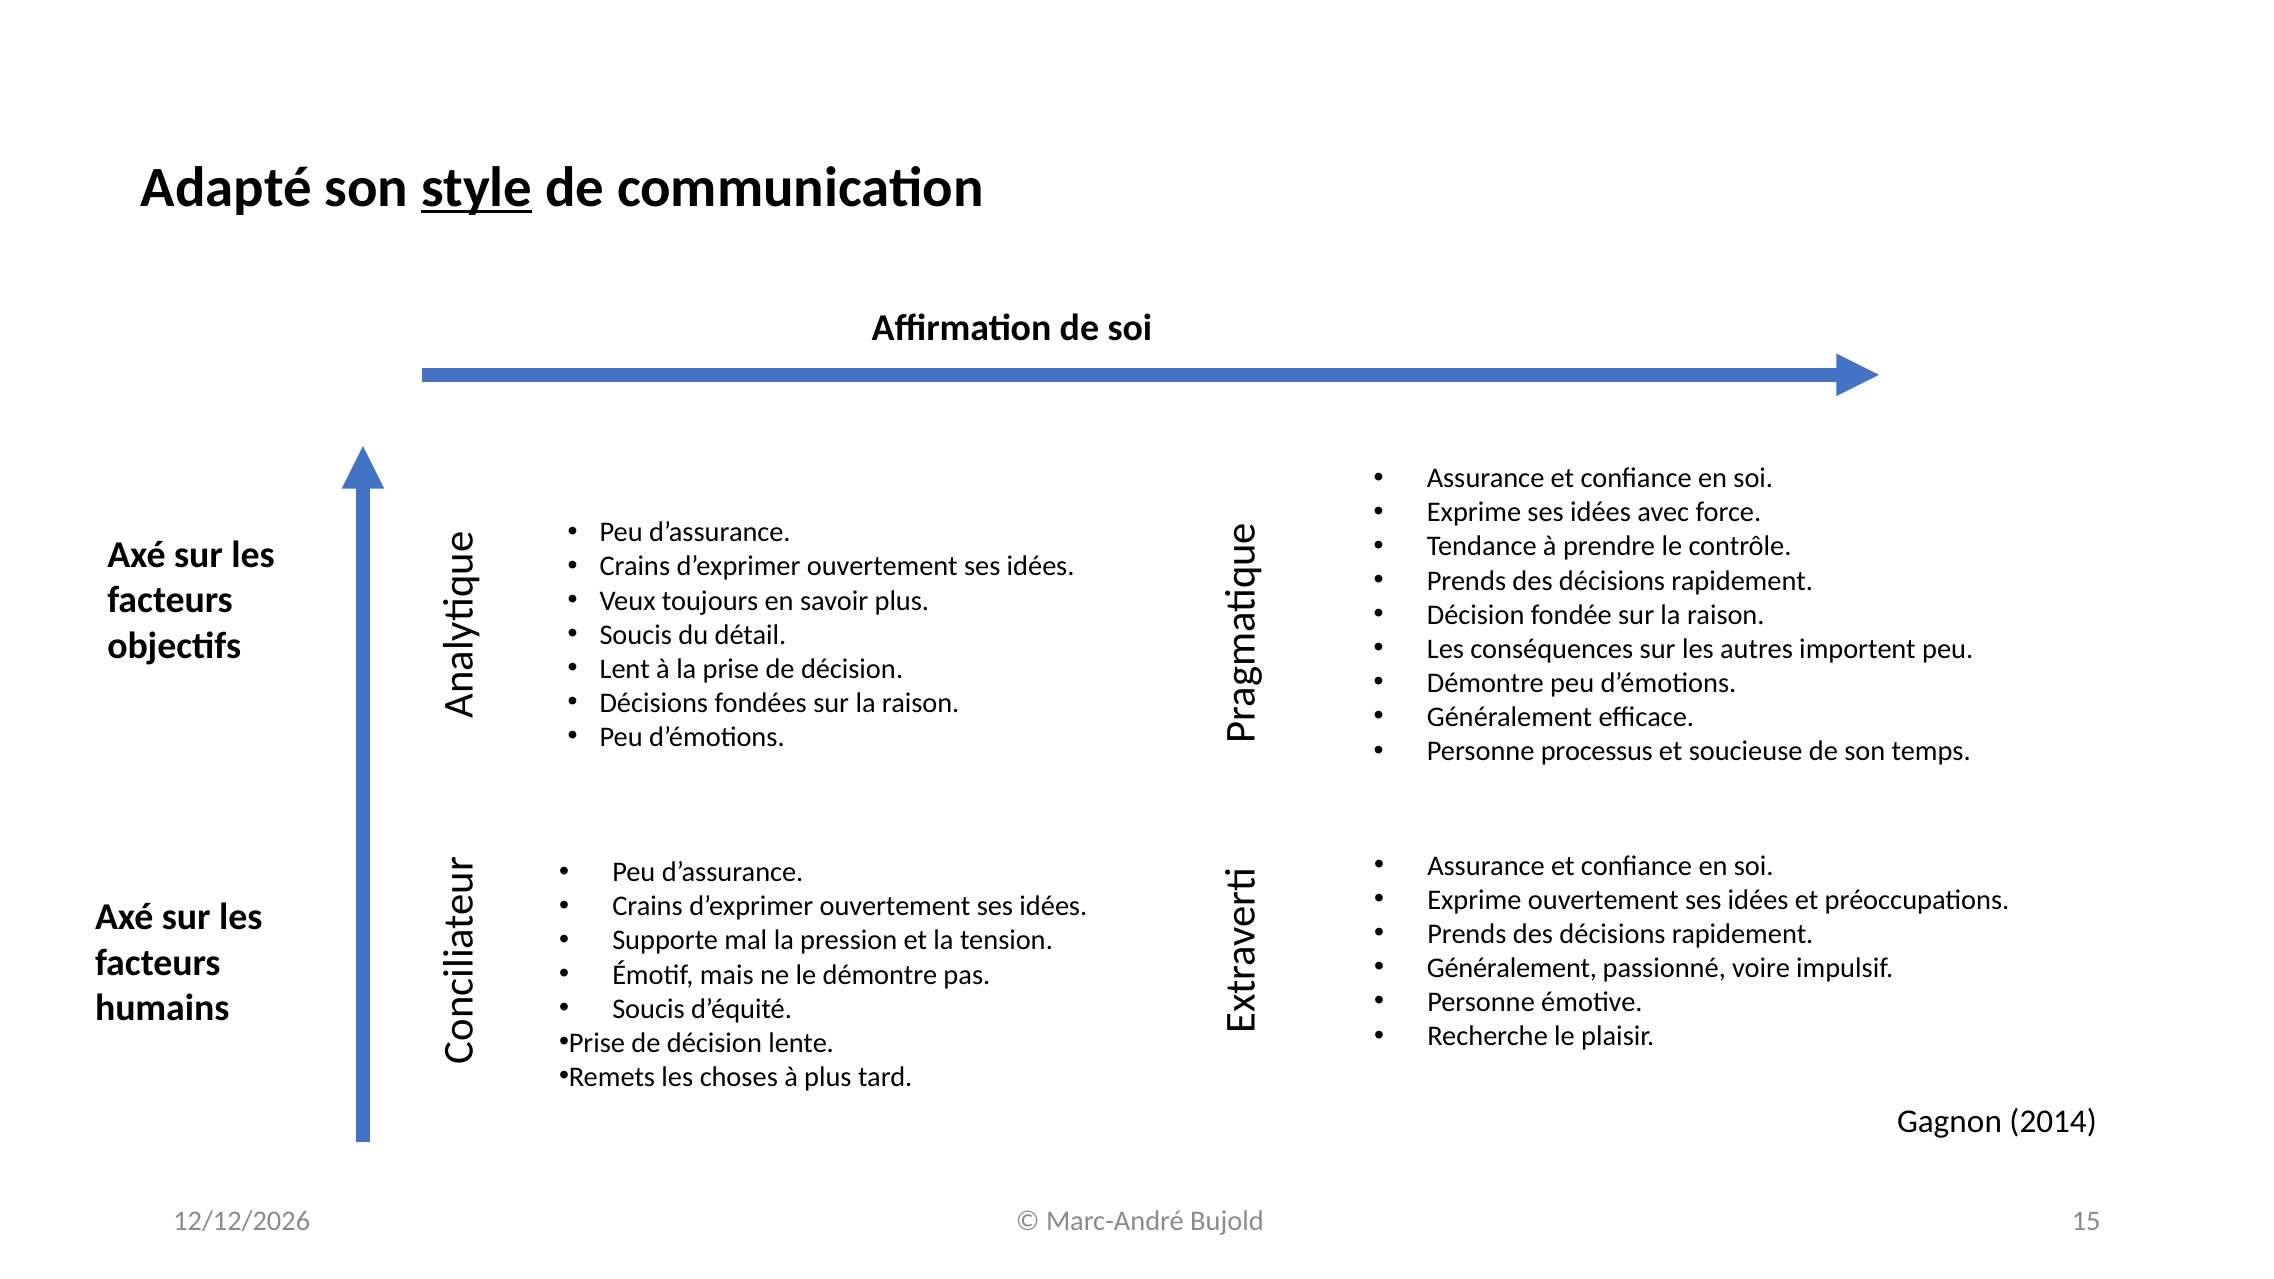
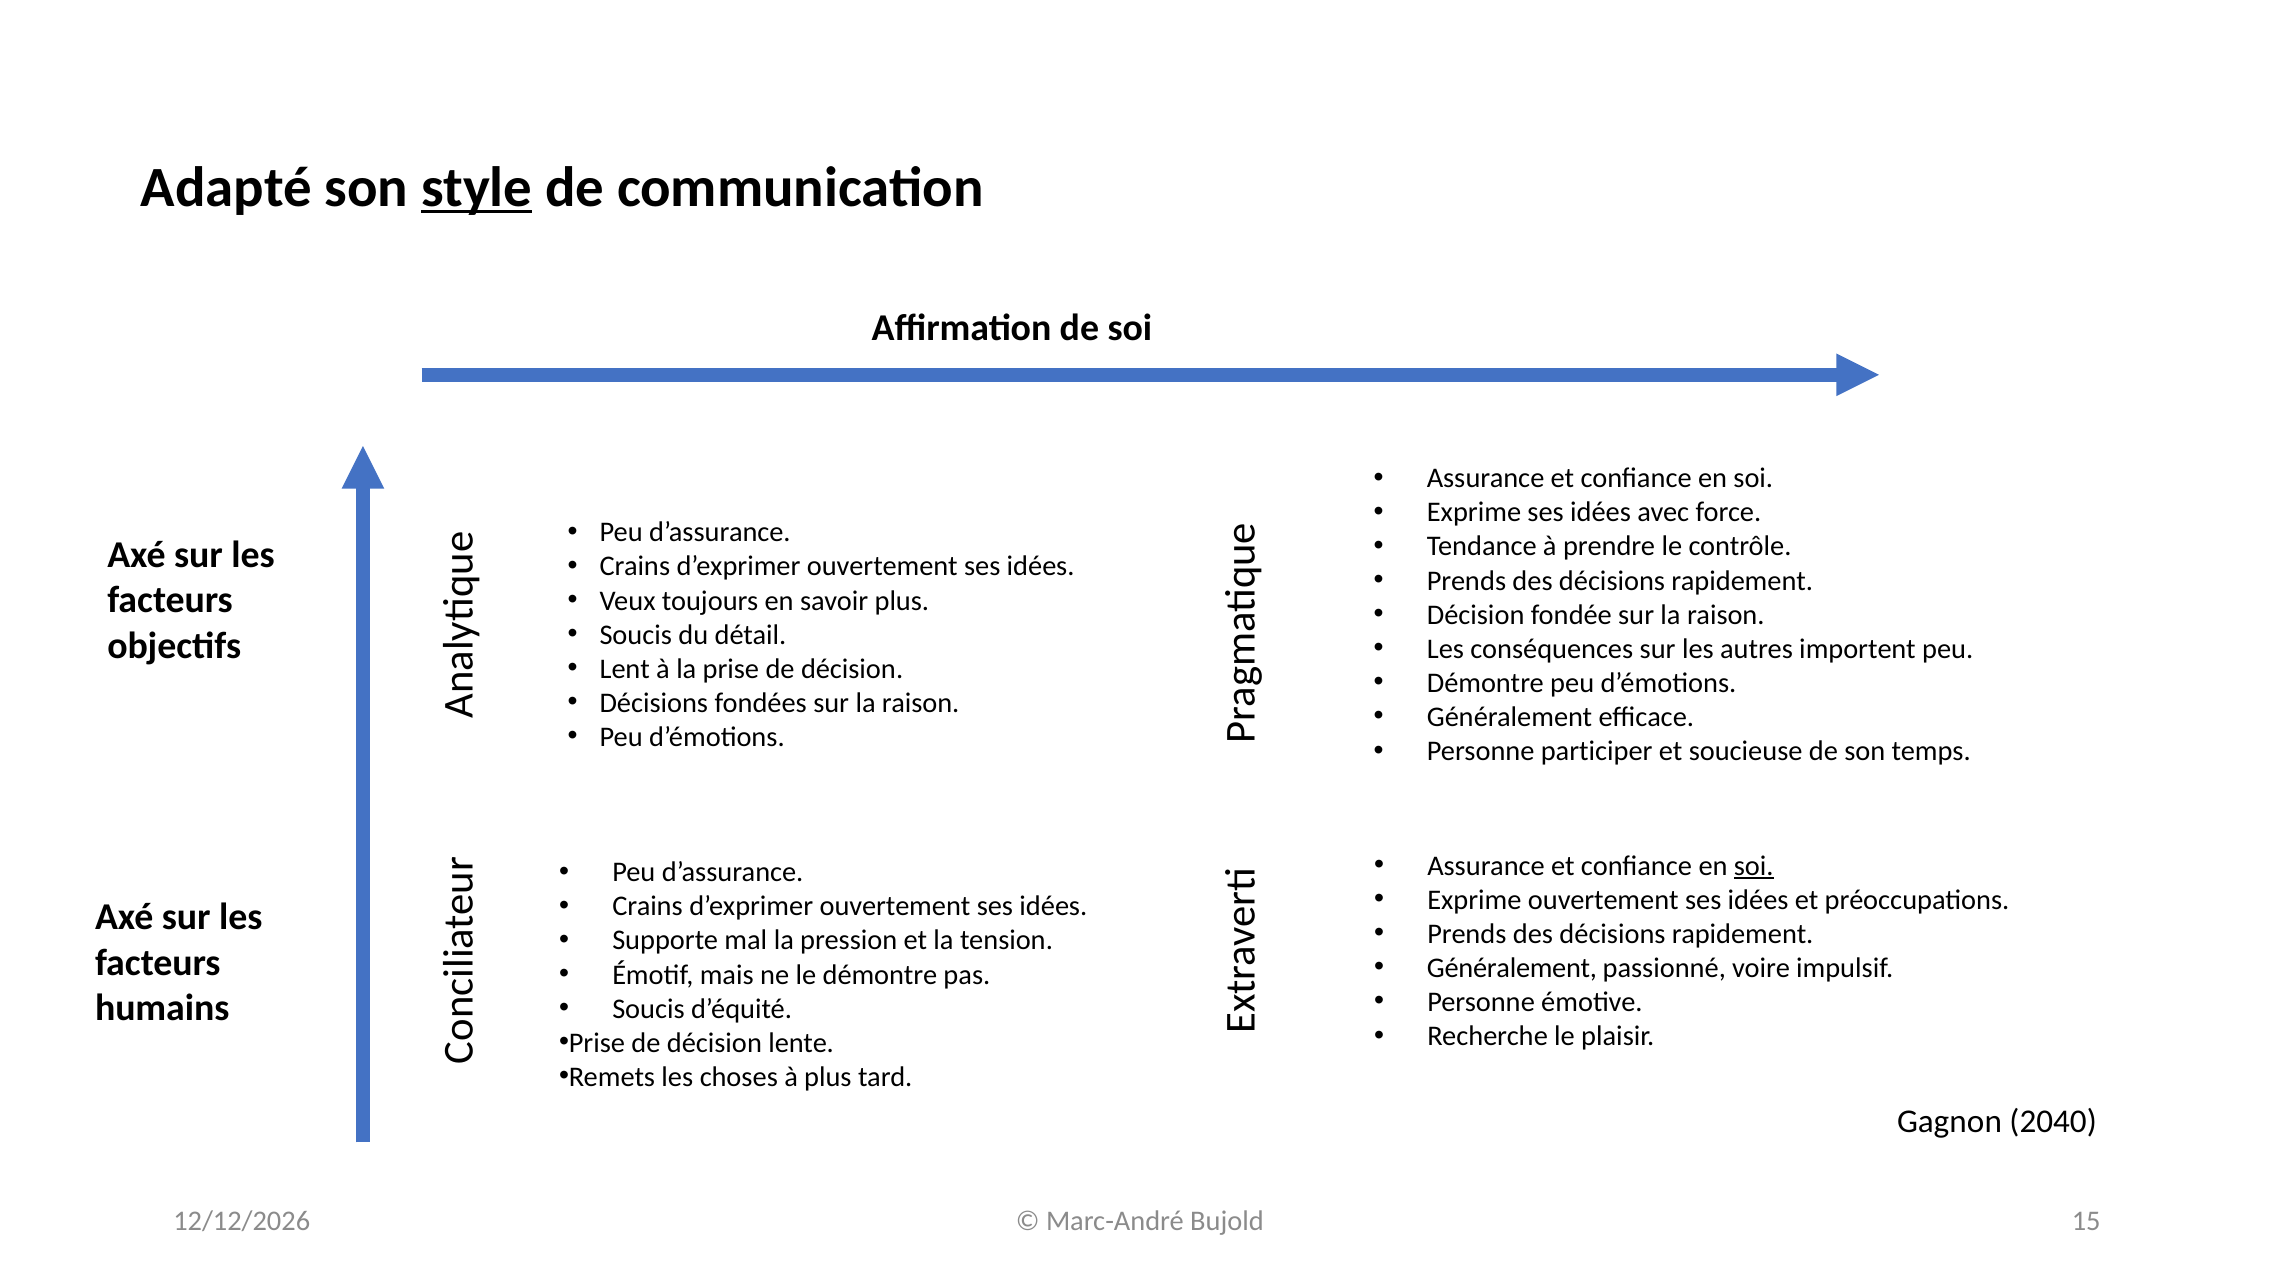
processus: processus -> participer (1597, 751)
soi underline: none -> present (1754, 866)
2014: 2014 -> 2040 (2053, 1121)
